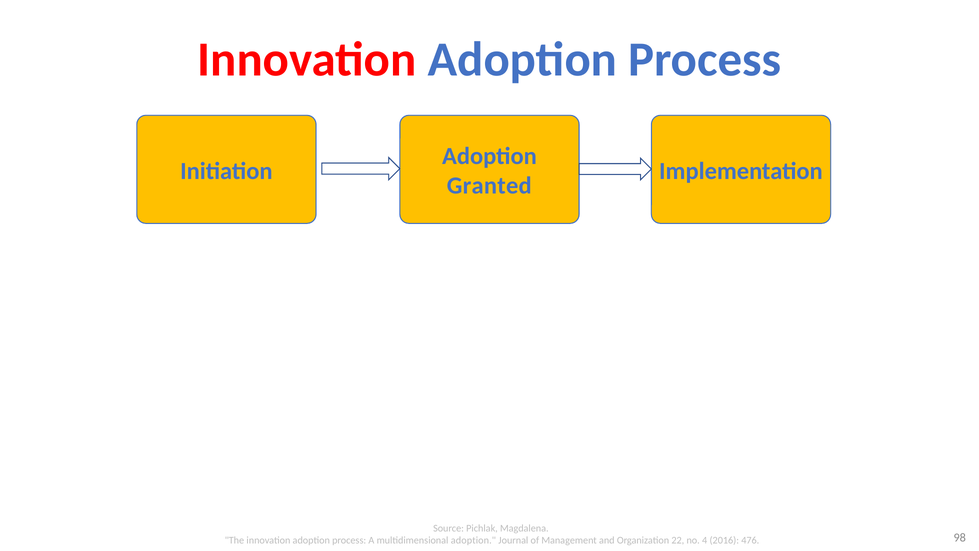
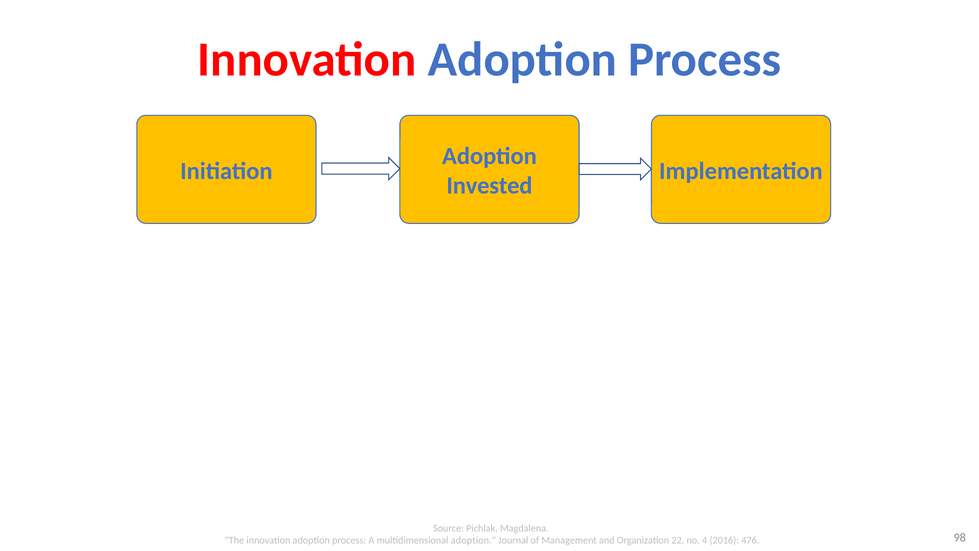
Granted: Granted -> Invested (489, 186)
